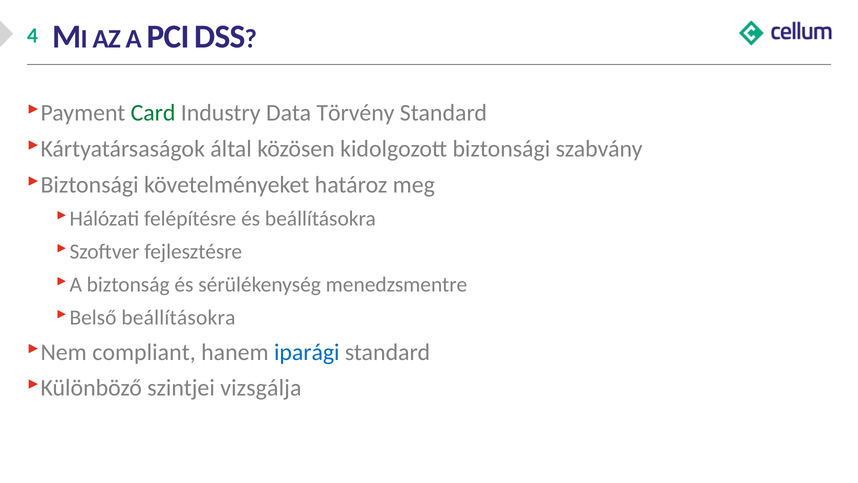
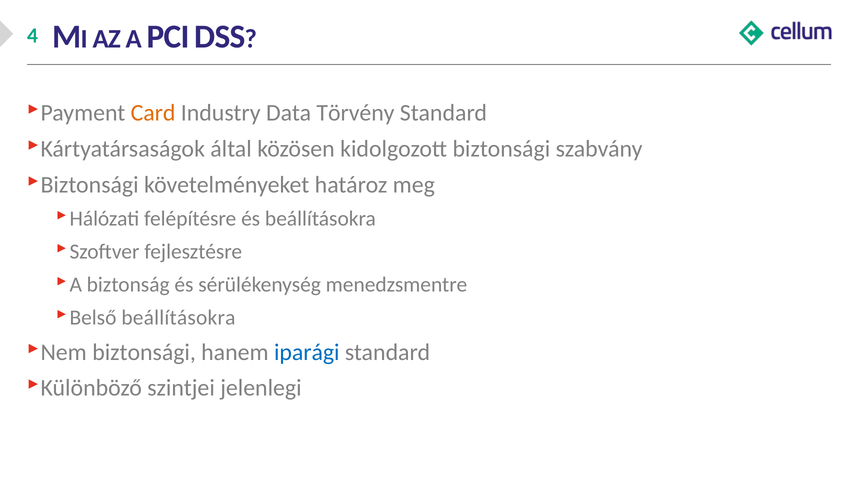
Card colour: green -> orange (153, 113)
compliant: compliant -> biztonsági (144, 352)
vizsgálja: vizsgálja -> jelenlegi (261, 388)
